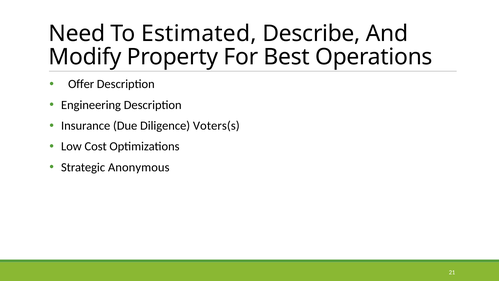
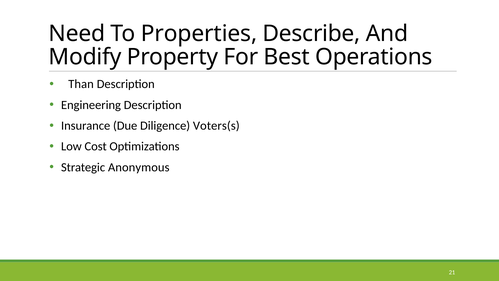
Estimated: Estimated -> Properties (199, 34)
Offer: Offer -> Than (81, 84)
